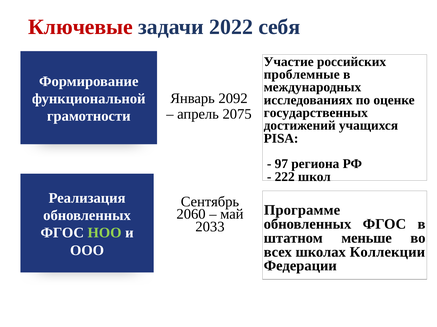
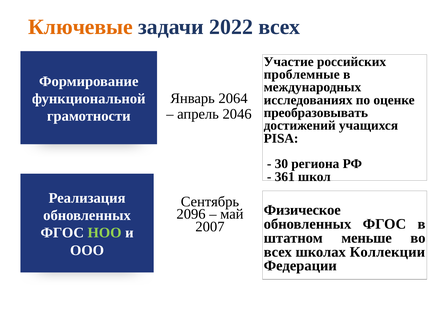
Ключевые colour: red -> orange (81, 27)
2022 себя: себя -> всех (279, 27)
2092: 2092 -> 2064 (233, 99)
государственных: государственных -> преобразовывать (316, 113)
2075: 2075 -> 2046 (237, 114)
97: 97 -> 30 (281, 164)
222: 222 -> 361 (285, 177)
Программе: Программе -> Физическое (302, 211)
2060: 2060 -> 2096 (191, 215)
2033: 2033 -> 2007 (210, 227)
